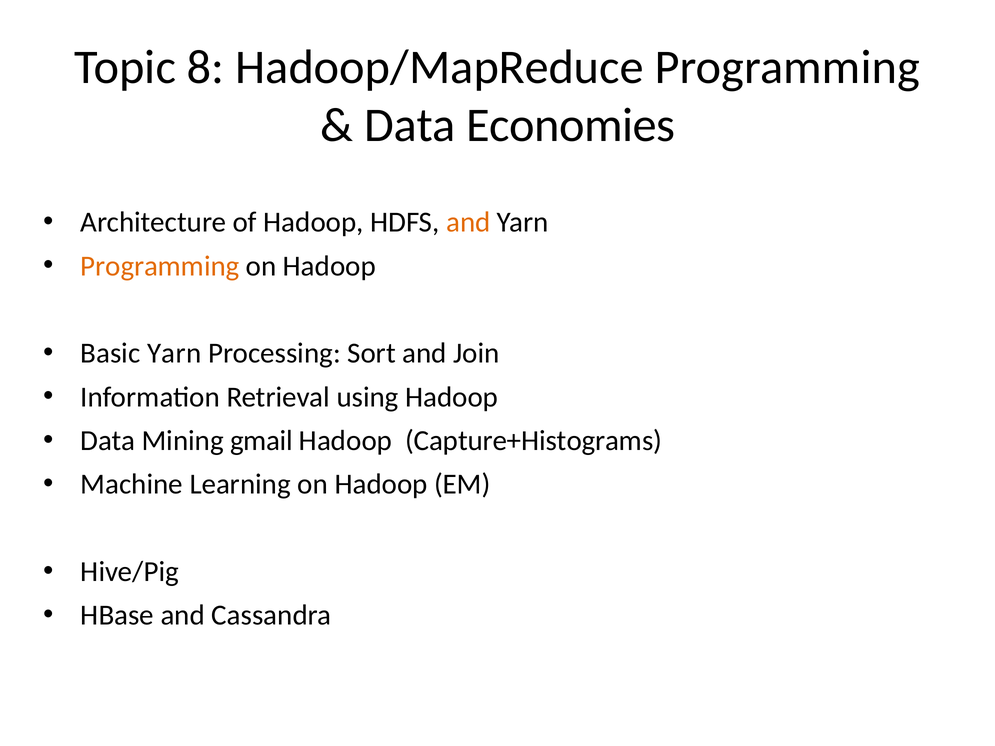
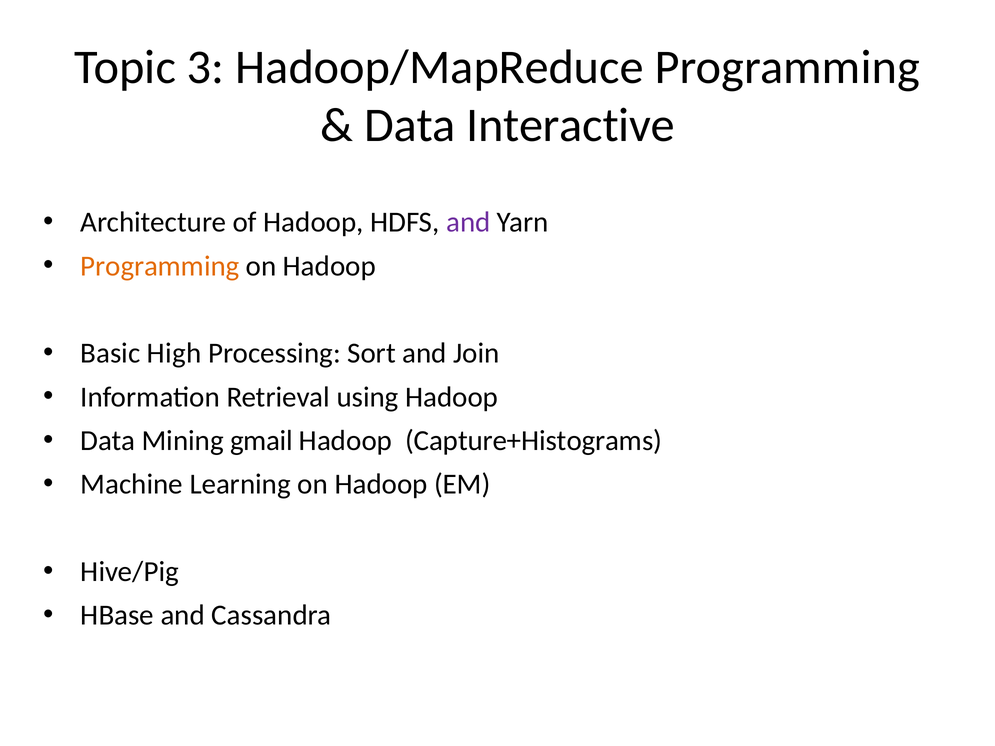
8: 8 -> 3 (206, 67)
Economies: Economies -> Interactive (571, 125)
and colour: orange -> purple (468, 222)
Basic Yarn: Yarn -> High (174, 353)
